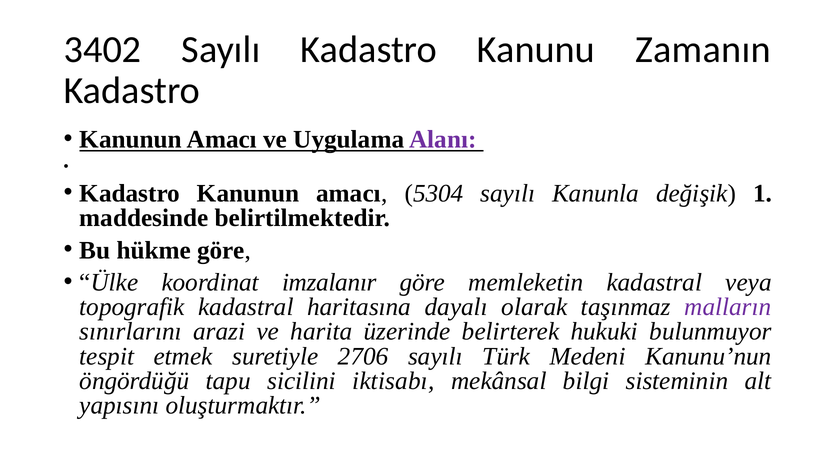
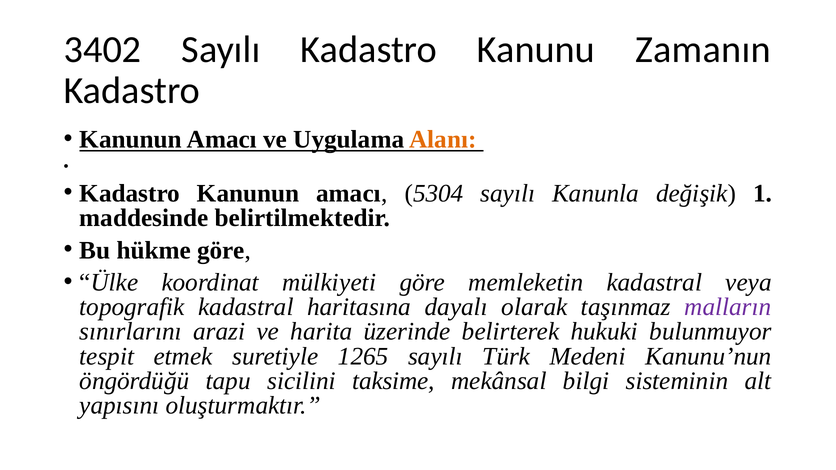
Alanı colour: purple -> orange (443, 140)
imzalanır: imzalanır -> mülkiyeti (329, 283)
2706: 2706 -> 1265 (363, 356)
iktisabı: iktisabı -> taksime (394, 381)
